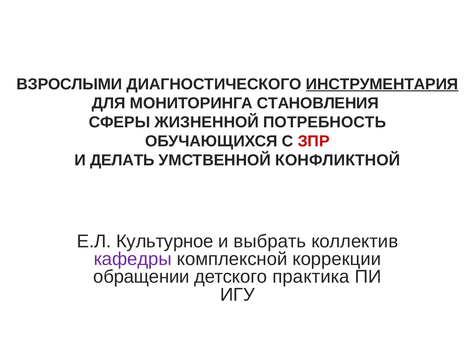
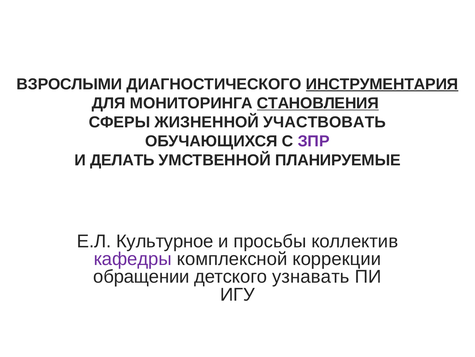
СТАНОВЛЕНИЯ underline: none -> present (318, 103)
ПОТРЕБНОСТЬ: ПОТРЕБНОСТЬ -> УЧАСТВОВАТЬ (325, 122)
ЗПР colour: red -> purple (314, 141)
КОНФЛИКТНОЙ: КОНФЛИКТНОЙ -> ПЛАНИРУЕМЫЕ (338, 160)
выбрать: выбрать -> просьбы (270, 241)
практика: практика -> узнавать (311, 276)
